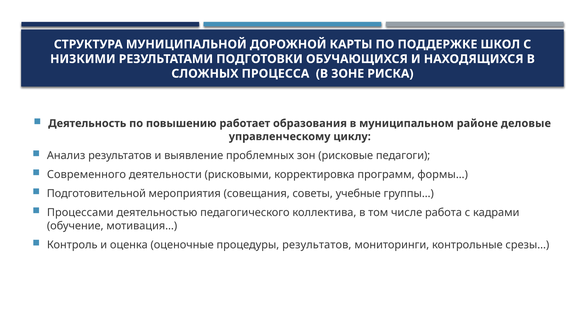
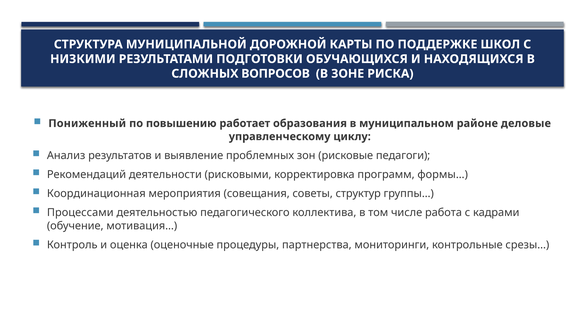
ПРОЦЕССА: ПРОЦЕССА -> ВОПРОСОВ (276, 74)
Деятельность: Деятельность -> Пониженный (87, 123)
Современного: Современного -> Рекомендаций (87, 175)
Подготовительной: Подготовительной -> Координационная (96, 194)
учебные: учебные -> структур (358, 194)
процедуры результатов: результатов -> партнерства (317, 245)
